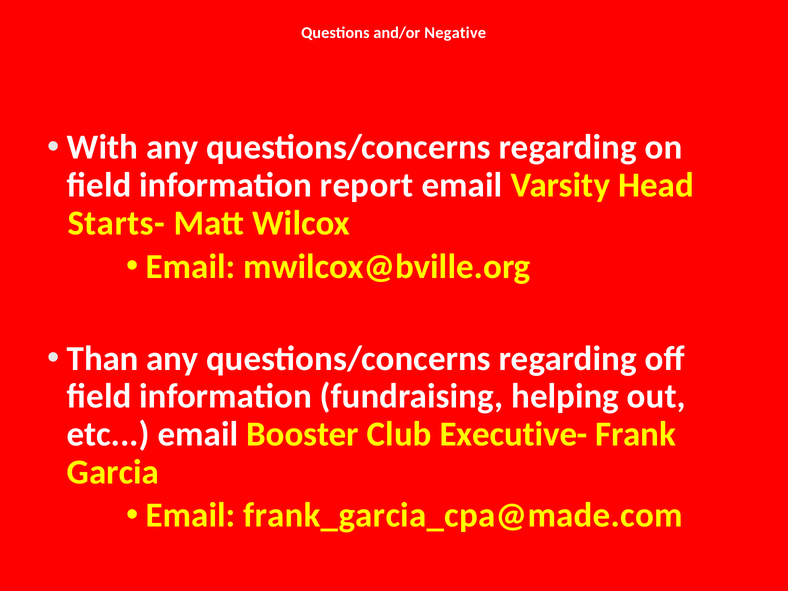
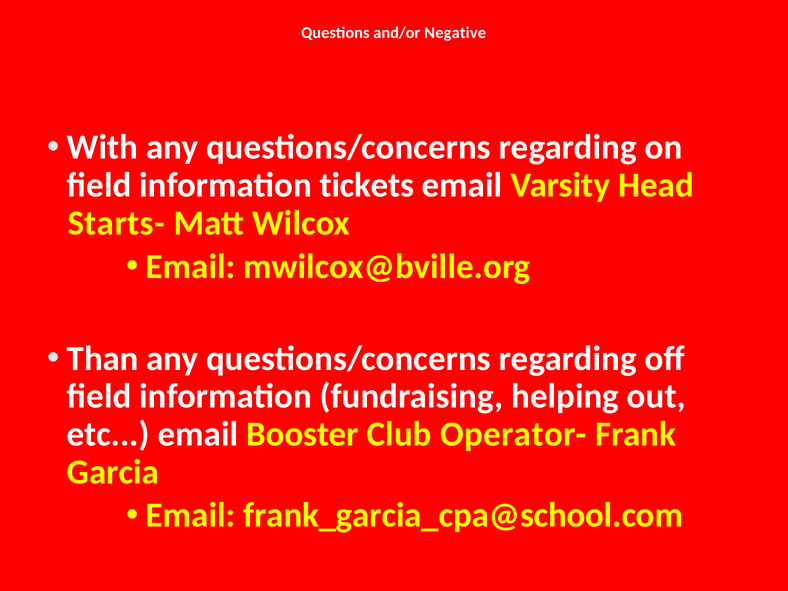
report: report -> tickets (367, 185)
Executive-: Executive- -> Operator- (513, 434)
frank_garcia_cpa@made.com: frank_garcia_cpa@made.com -> frank_garcia_cpa@school.com (463, 515)
